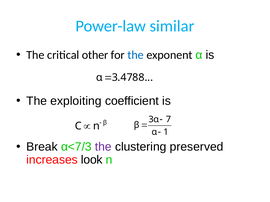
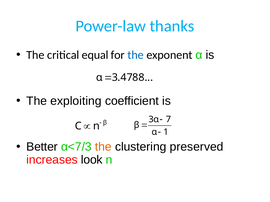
similar: similar -> thanks (172, 26)
other: other -> equal (95, 55)
Break: Break -> Better (42, 147)
the colour: purple -> orange (103, 147)
